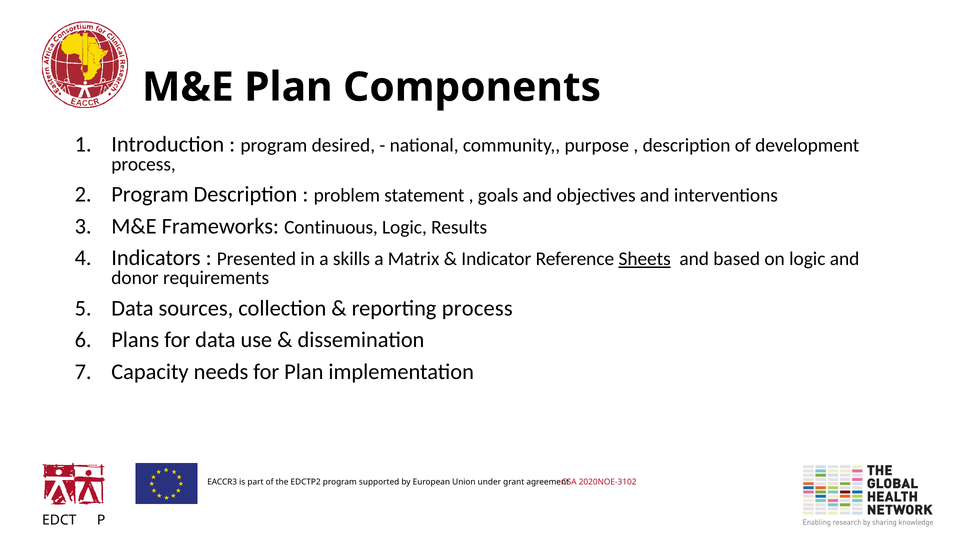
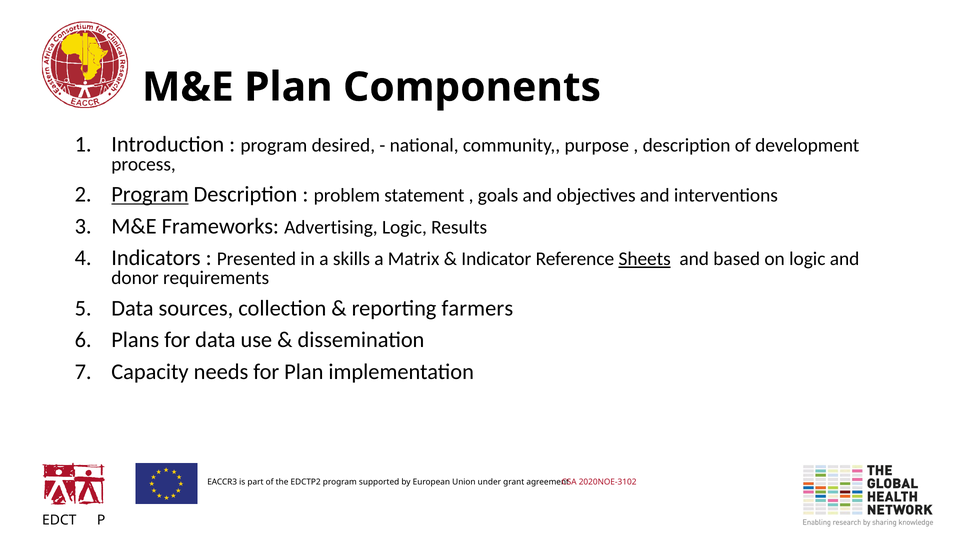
Program underline: none -> present (150, 194)
Continuous: Continuous -> Advertising (331, 227)
reporting process: process -> farmers (477, 308)
